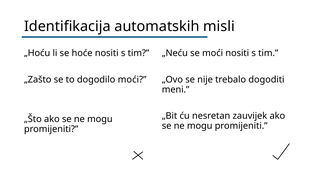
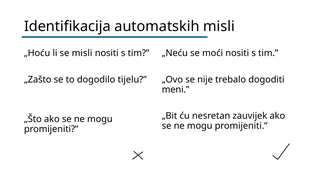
se hoće: hoće -> misli (82, 53)
dogodilo moći: moći -> tijelu (132, 80)
